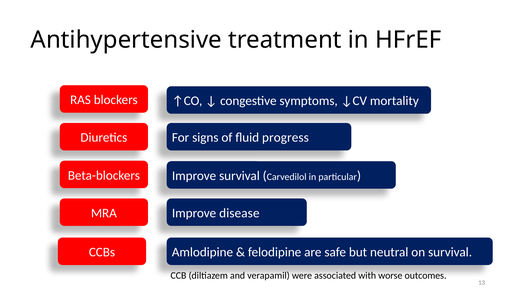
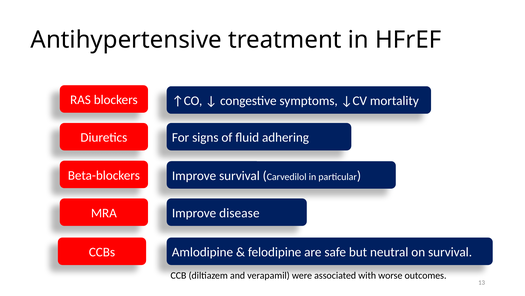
progress: progress -> adhering (286, 137)
